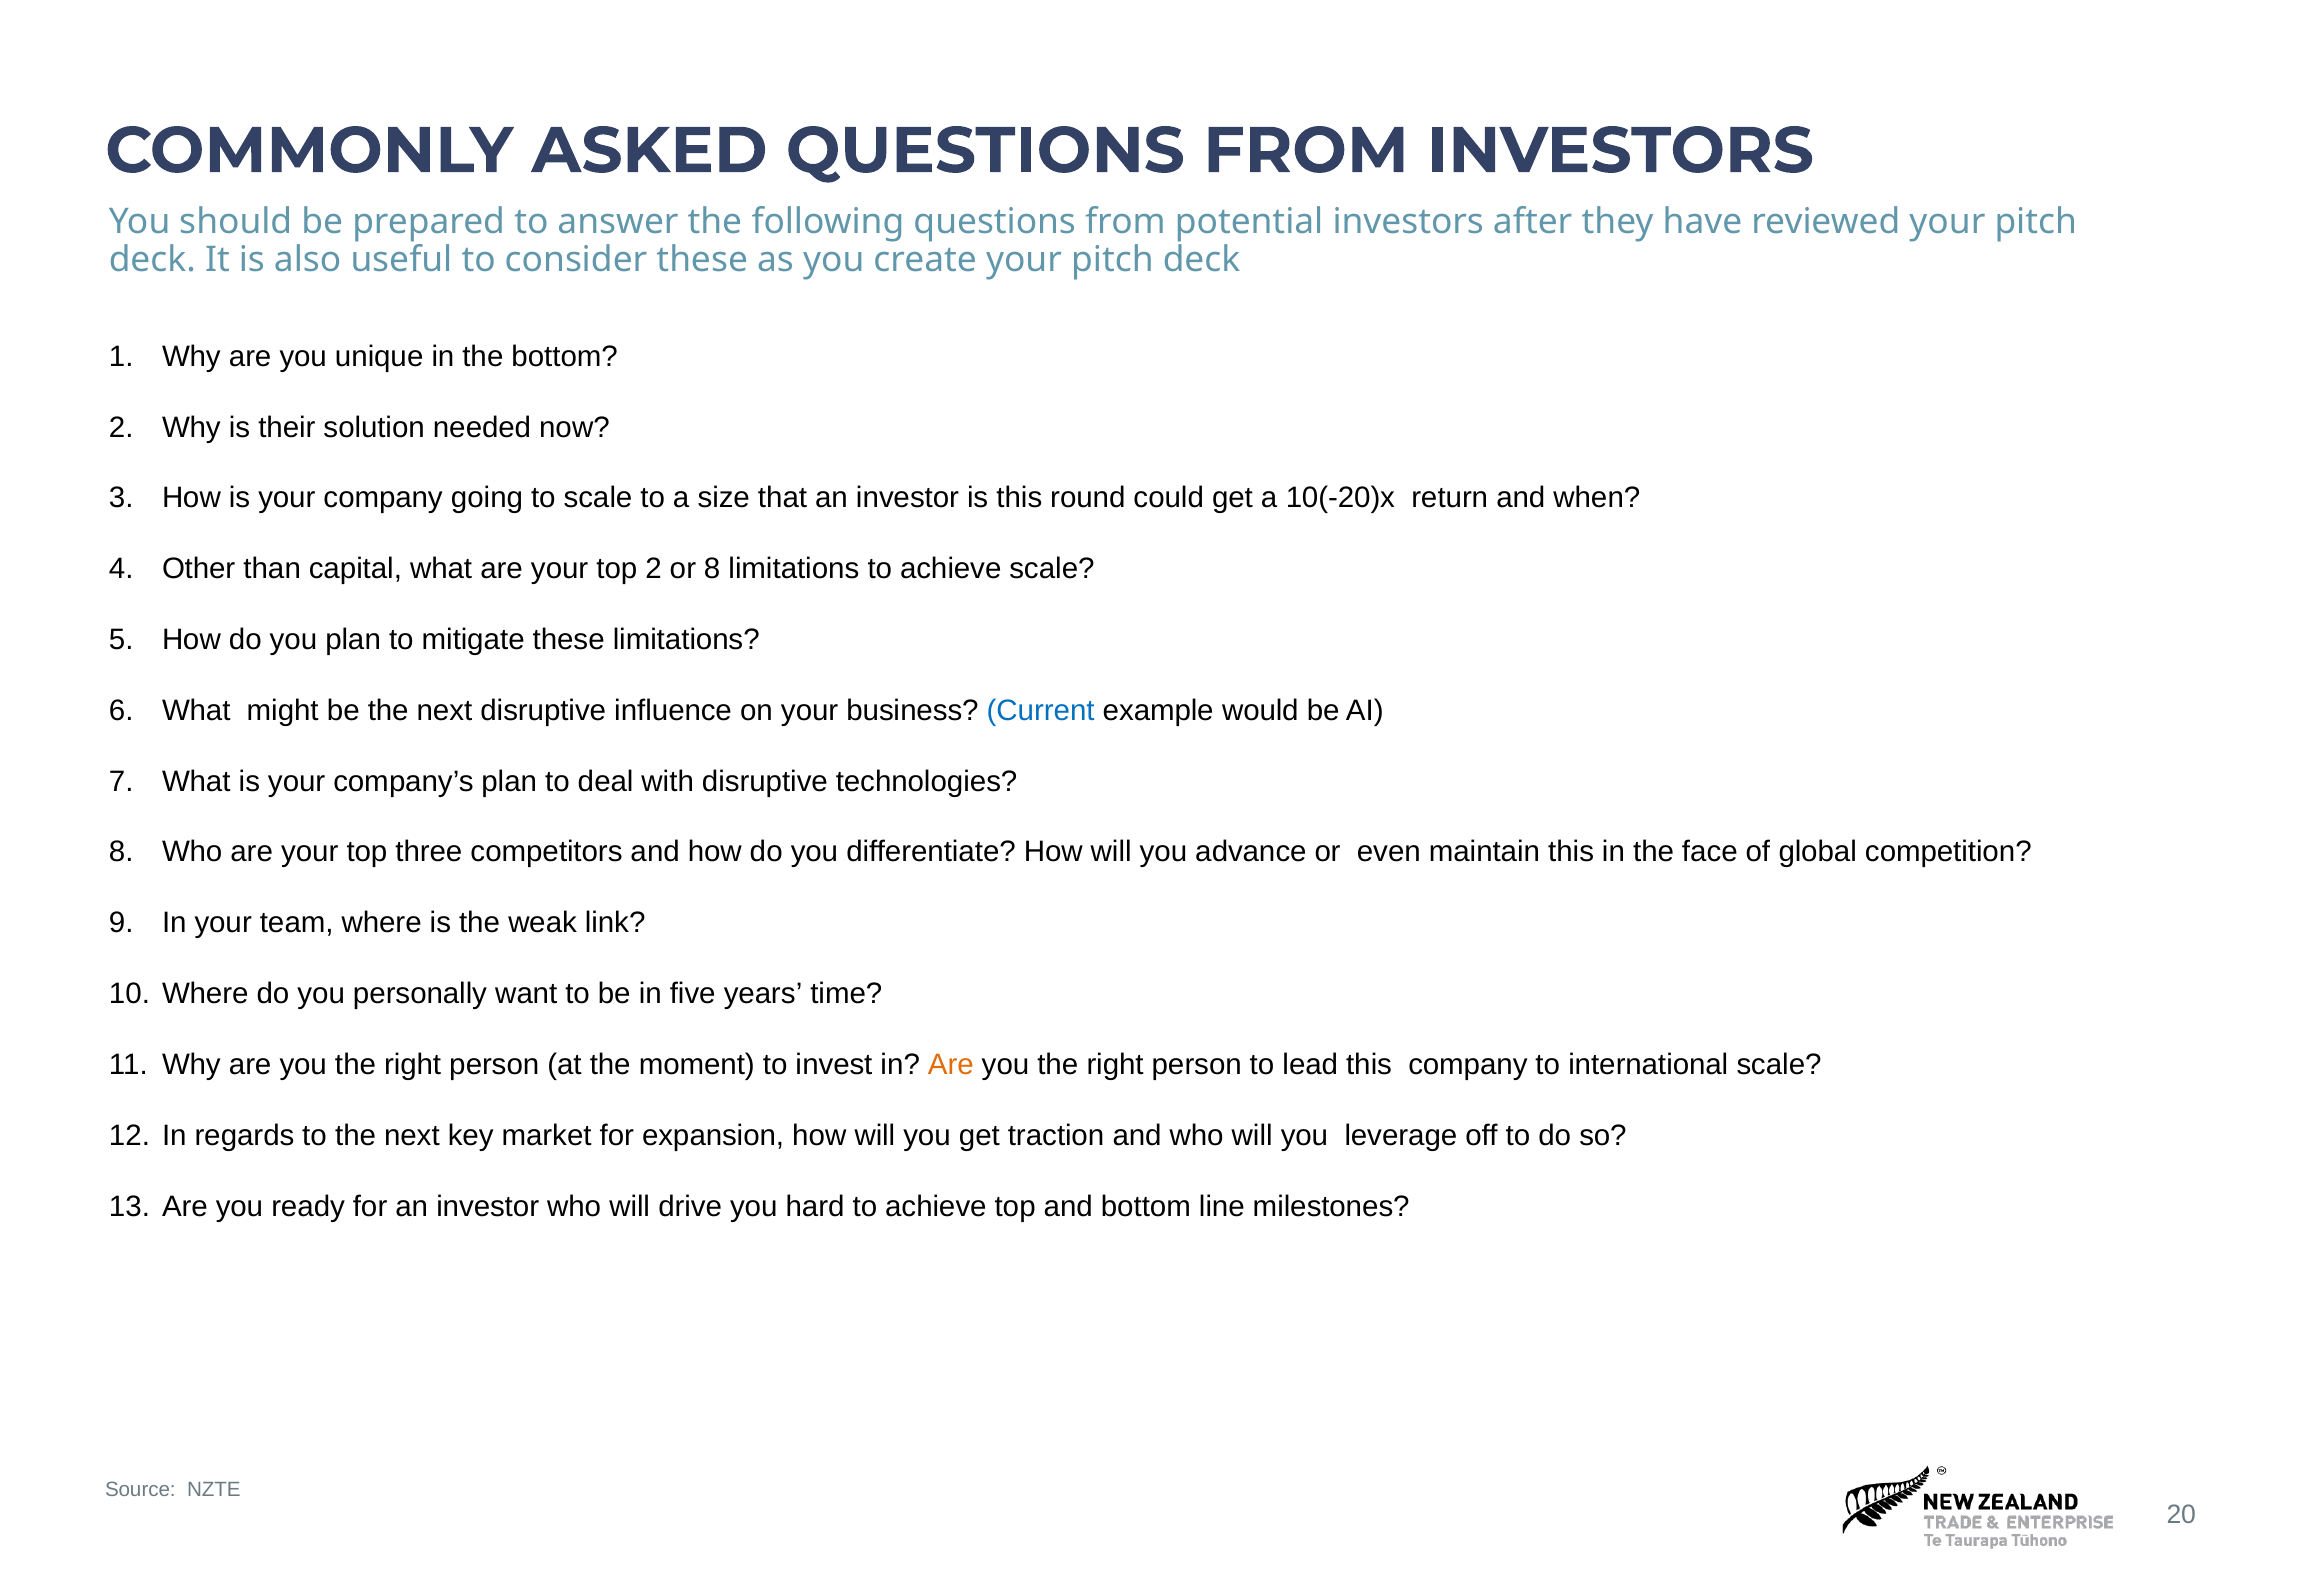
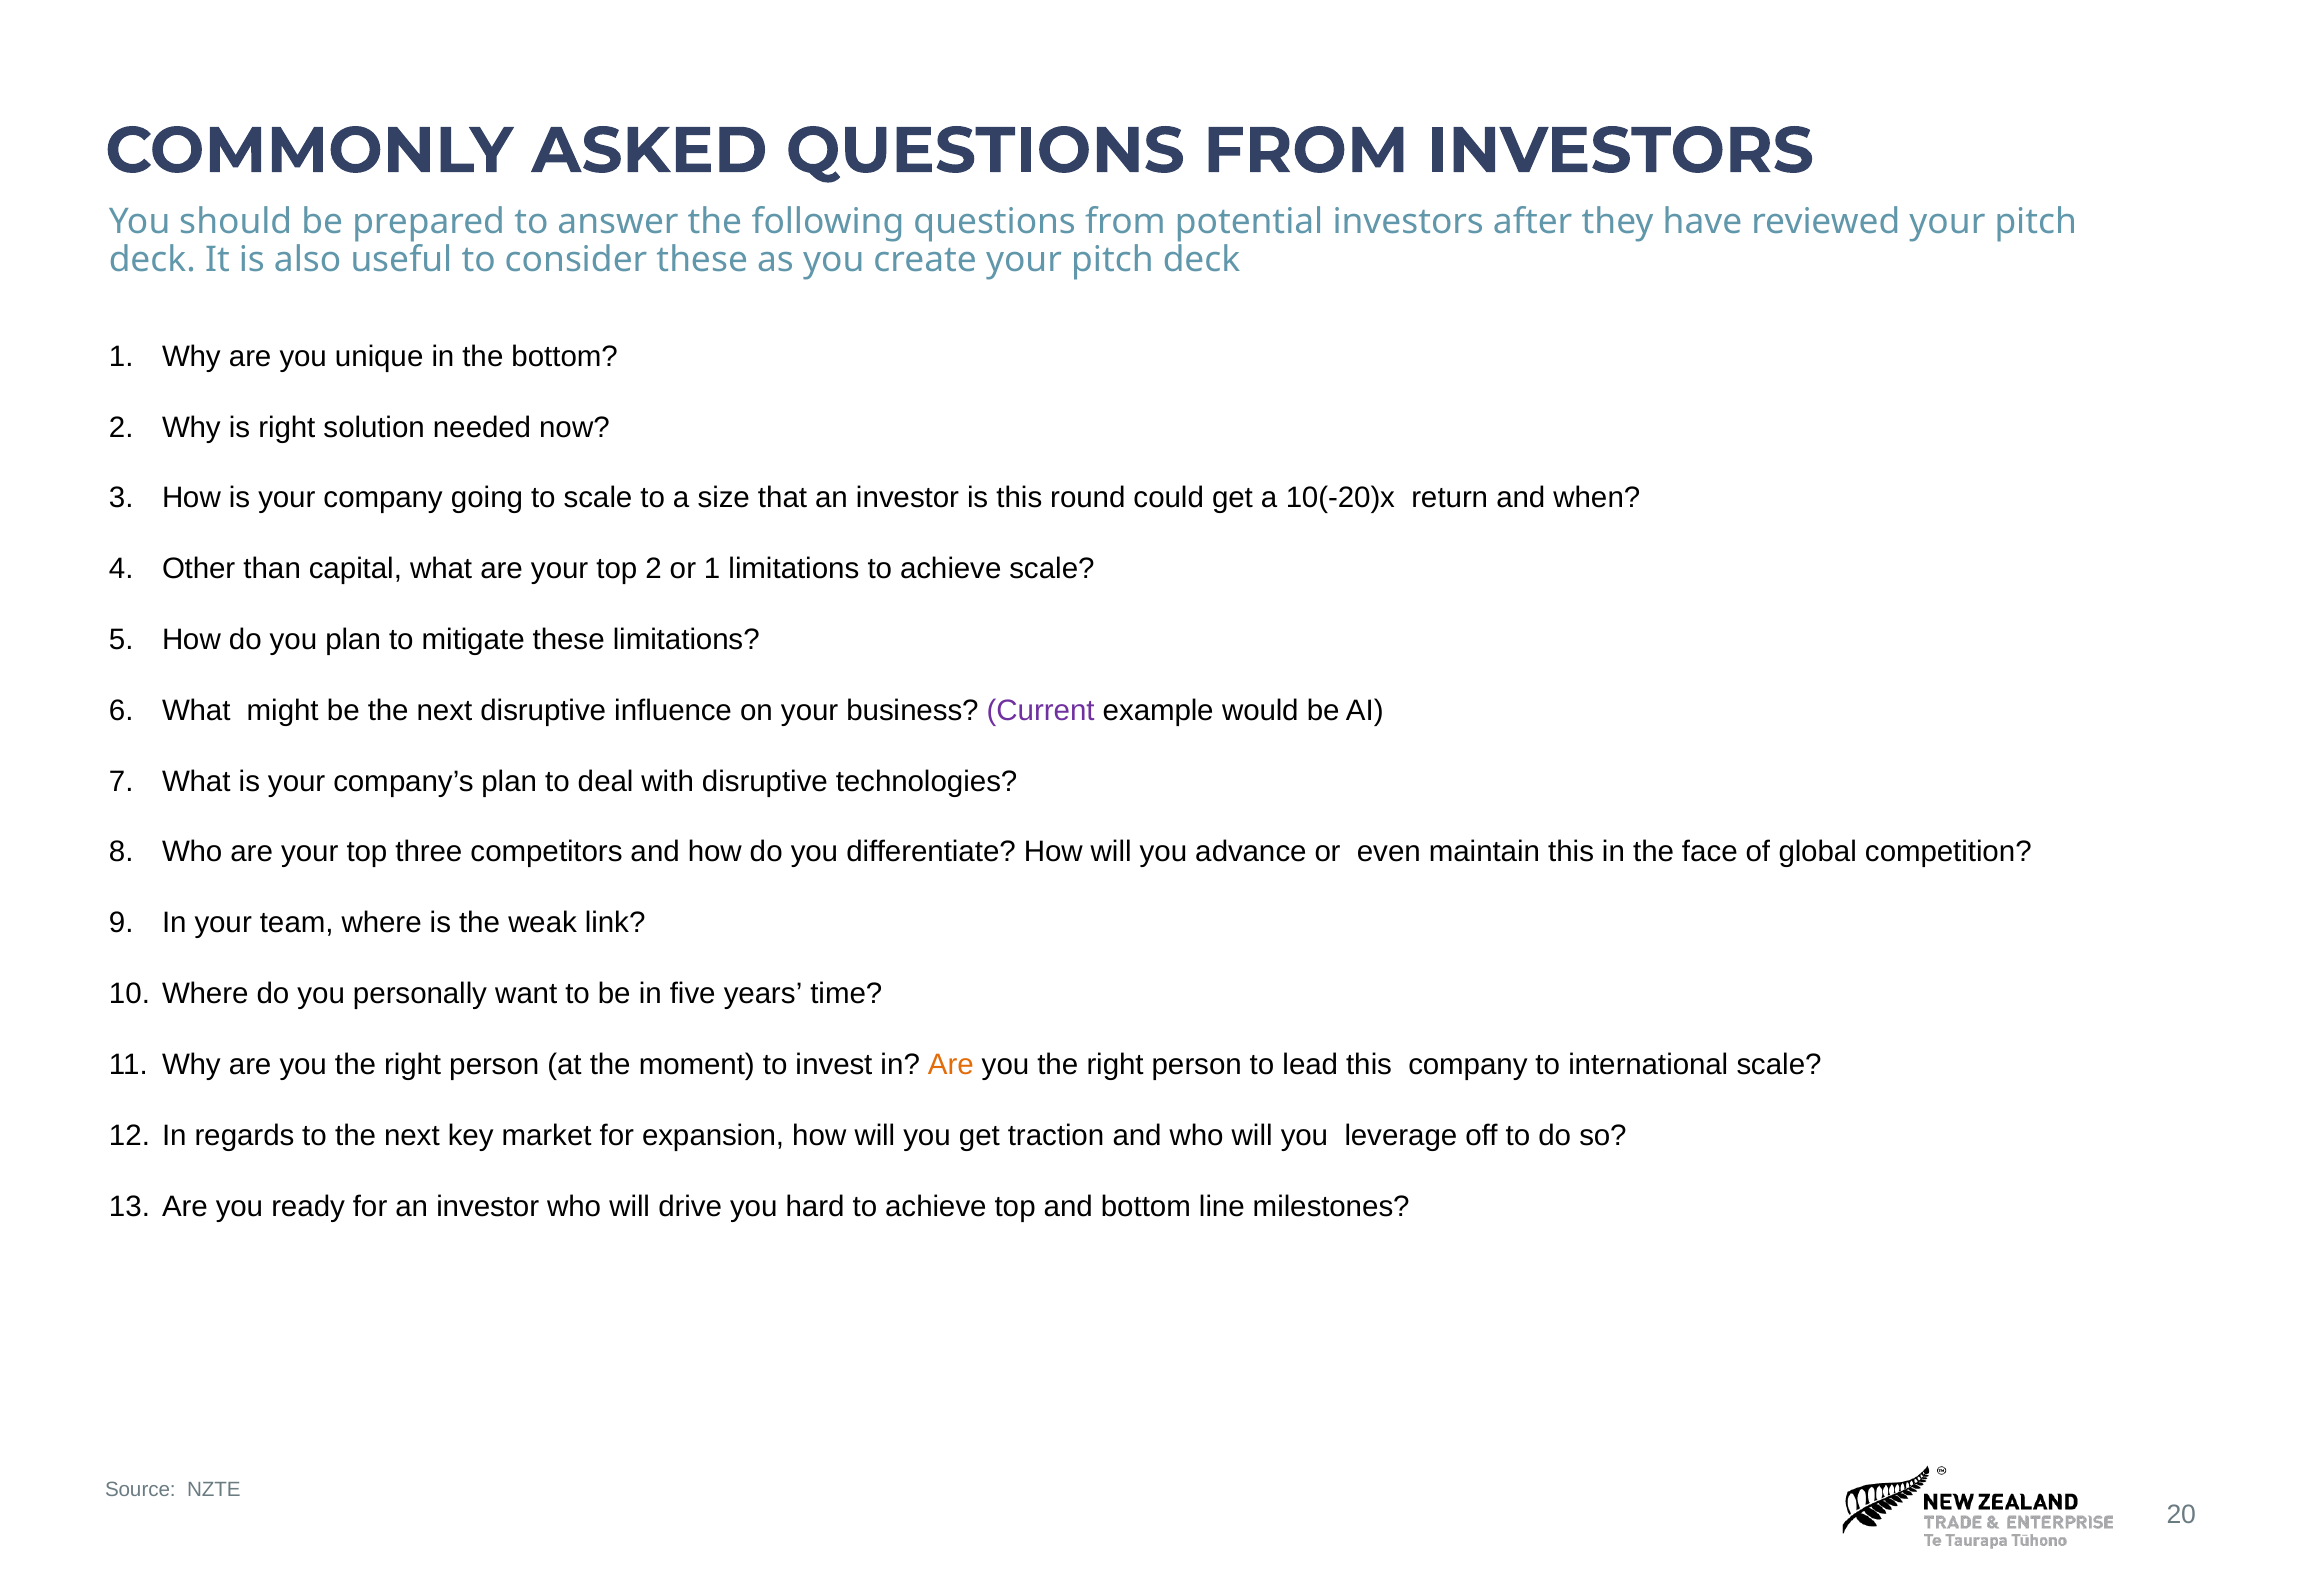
is their: their -> right (287, 427)
or 8: 8 -> 1 (712, 569)
Current colour: blue -> purple (1041, 711)
